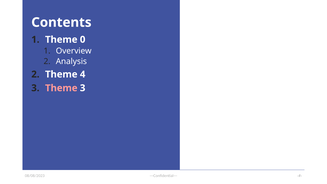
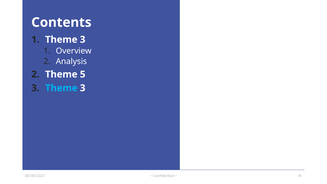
1 Theme 0: 0 -> 3 (83, 40)
4: 4 -> 5 (83, 74)
Theme colour: pink -> light blue (61, 88)
